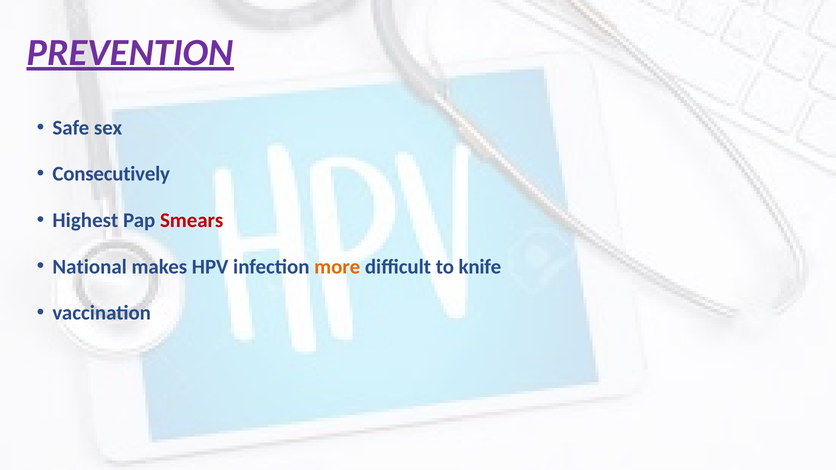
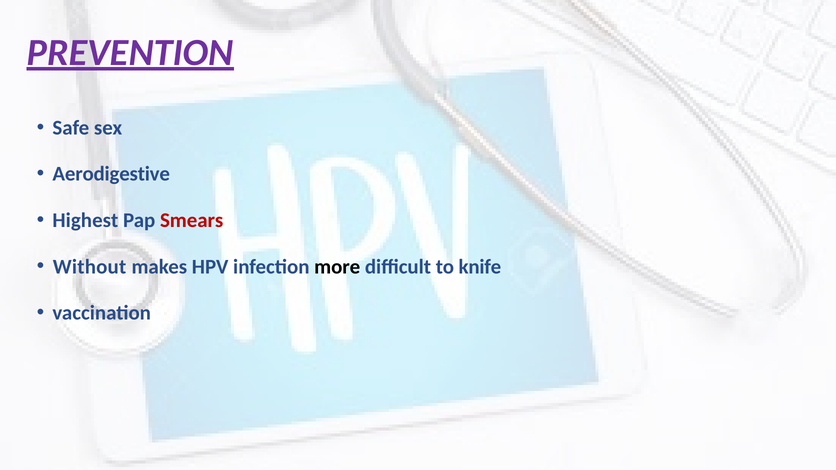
Consecutively: Consecutively -> Aerodigestive (111, 174)
National: National -> Without (90, 267)
more colour: orange -> black (337, 267)
